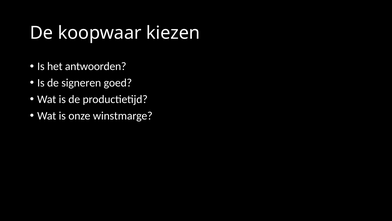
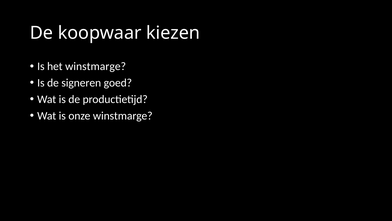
het antwoorden: antwoorden -> winstmarge (96, 66)
